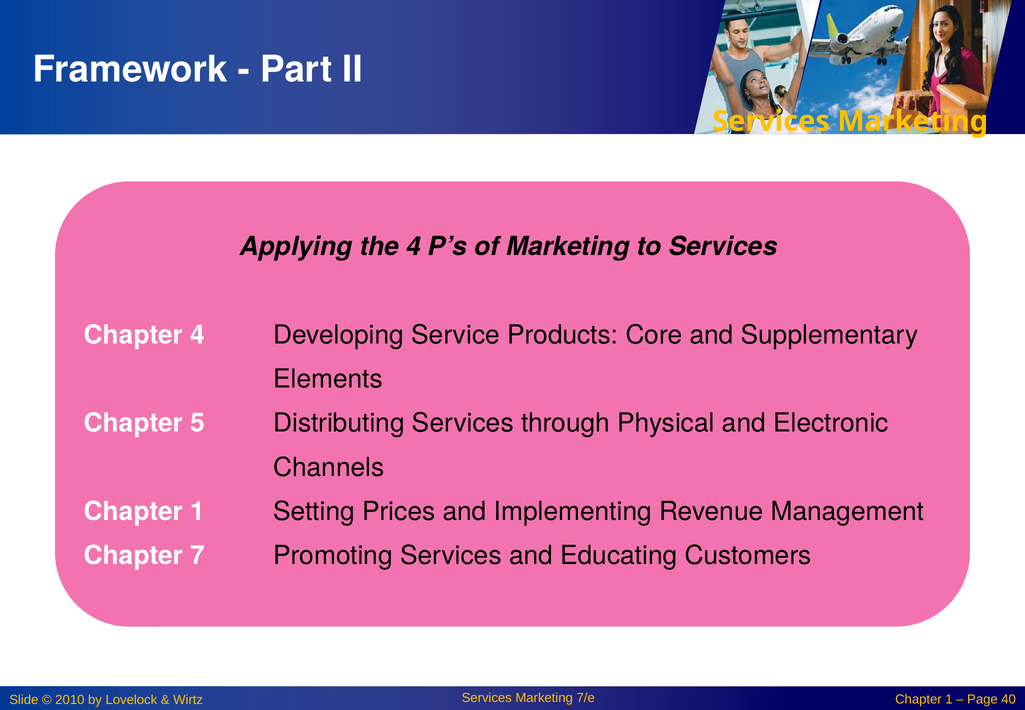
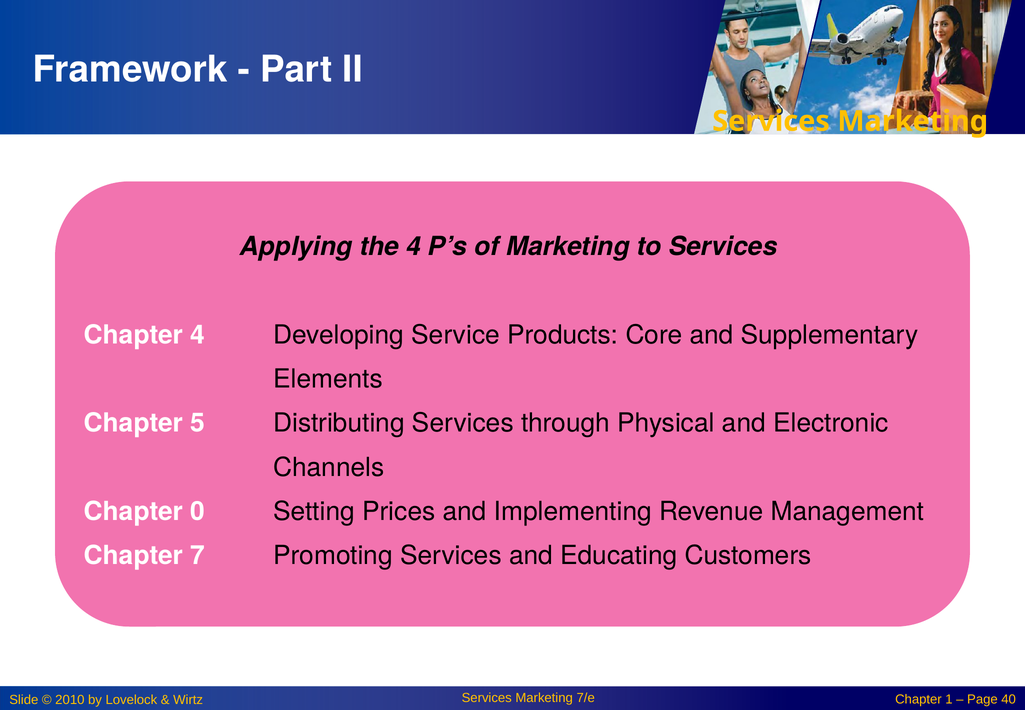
1: 1 -> 0 (198, 511)
